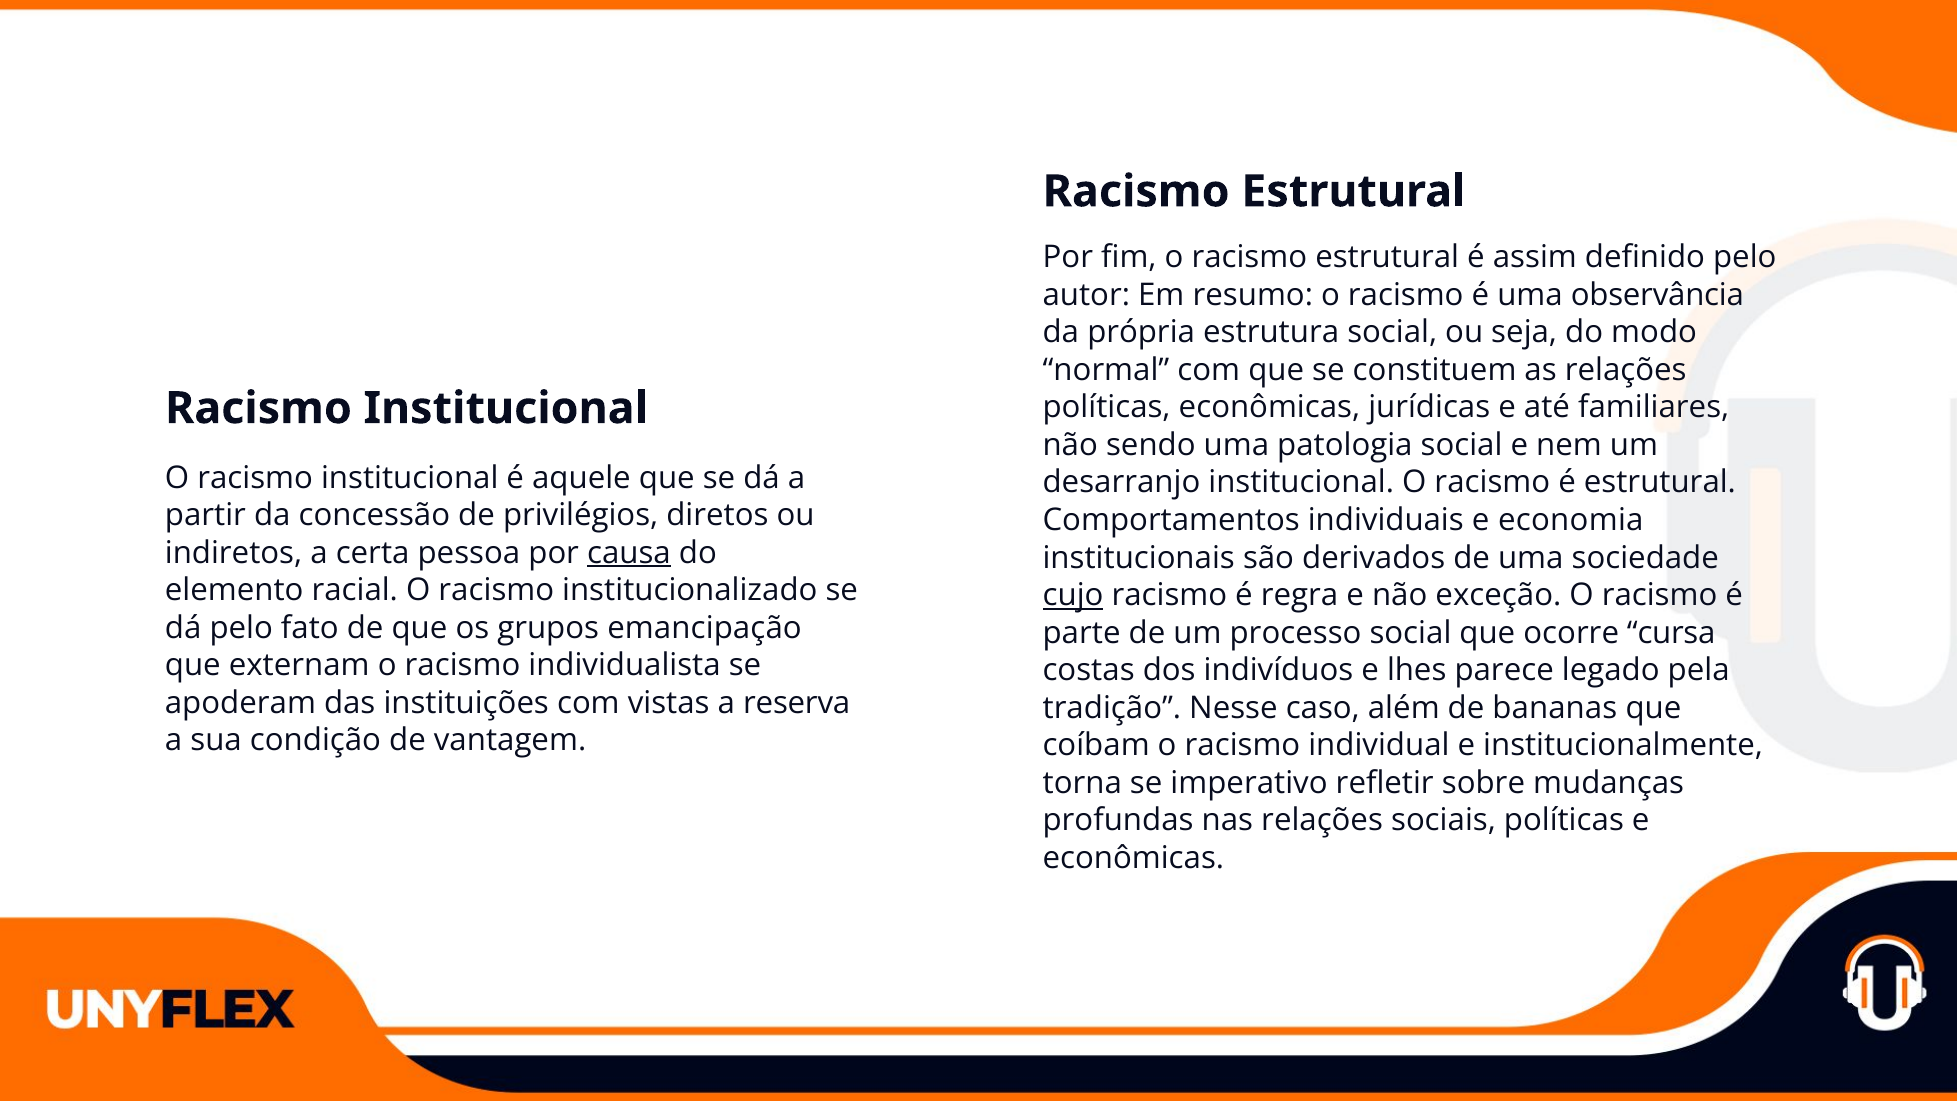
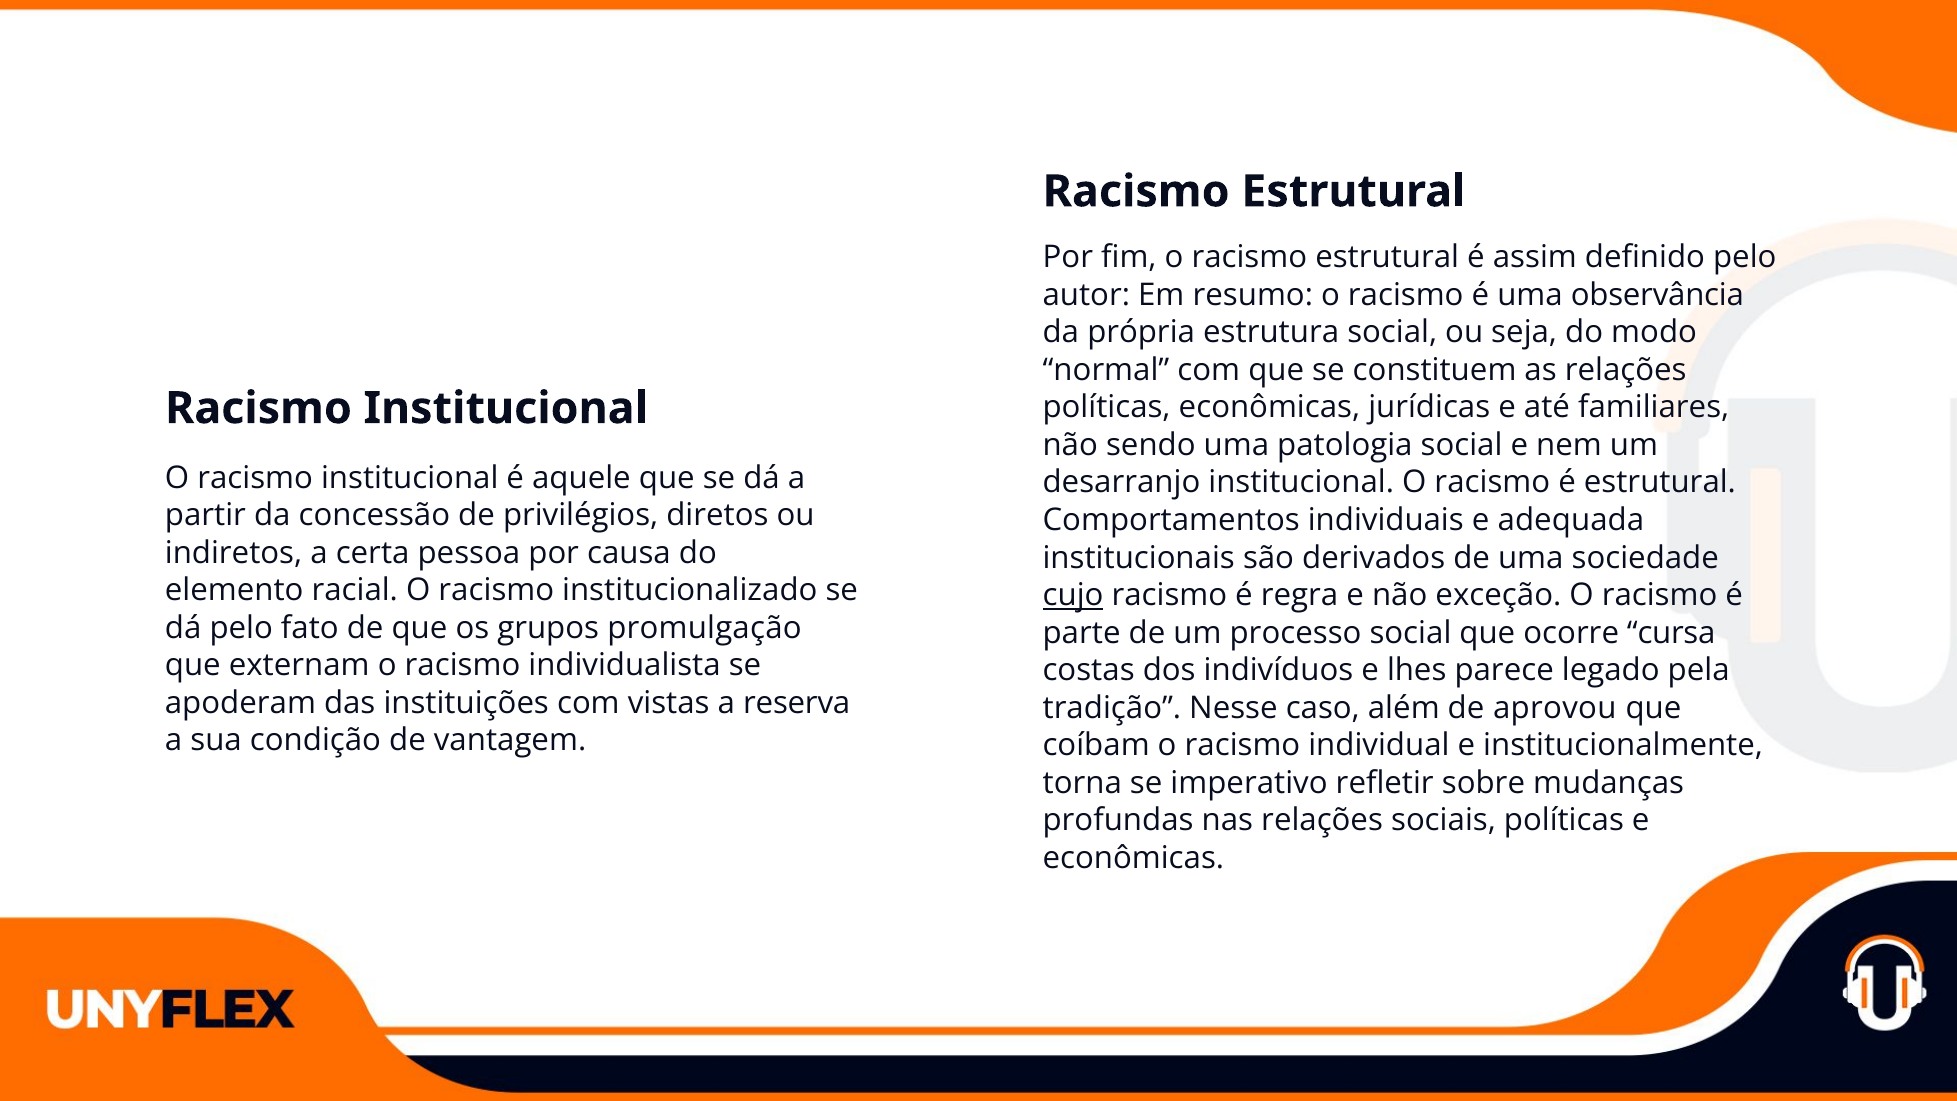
economia: economia -> adequada (1571, 520)
causa underline: present -> none (629, 553)
emancipação: emancipação -> promulgação (704, 628)
bananas: bananas -> aprovou (1555, 708)
